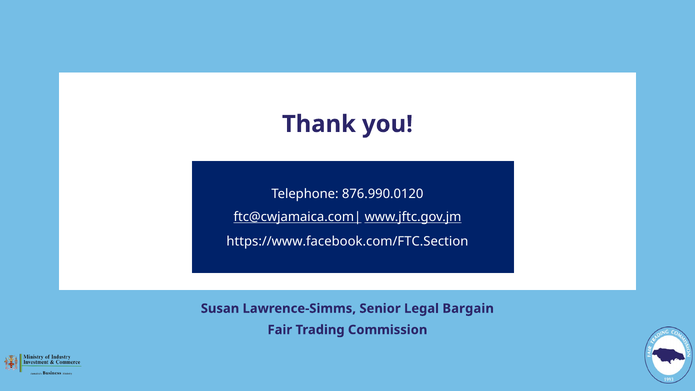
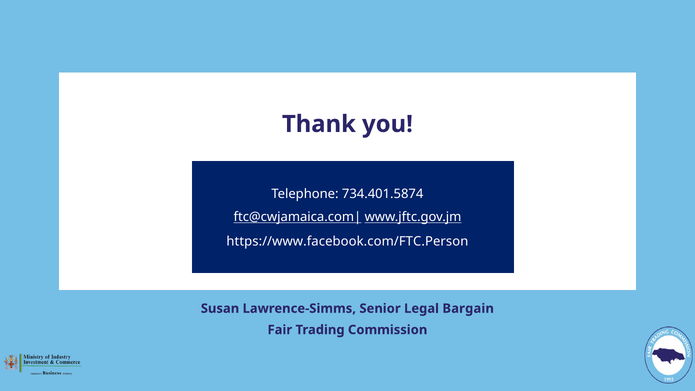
876.990.0120: 876.990.0120 -> 734.401.5874 (383, 194)
https://www.facebook.com/FTC.Section: https://www.facebook.com/FTC.Section -> https://www.facebook.com/FTC.Person (347, 241)
